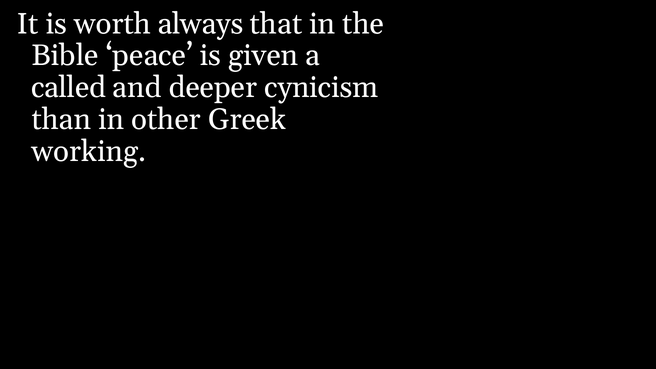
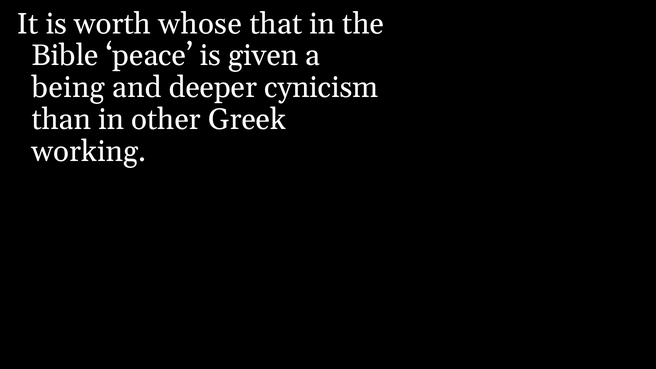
always: always -> whose (200, 24)
called: called -> being (68, 88)
